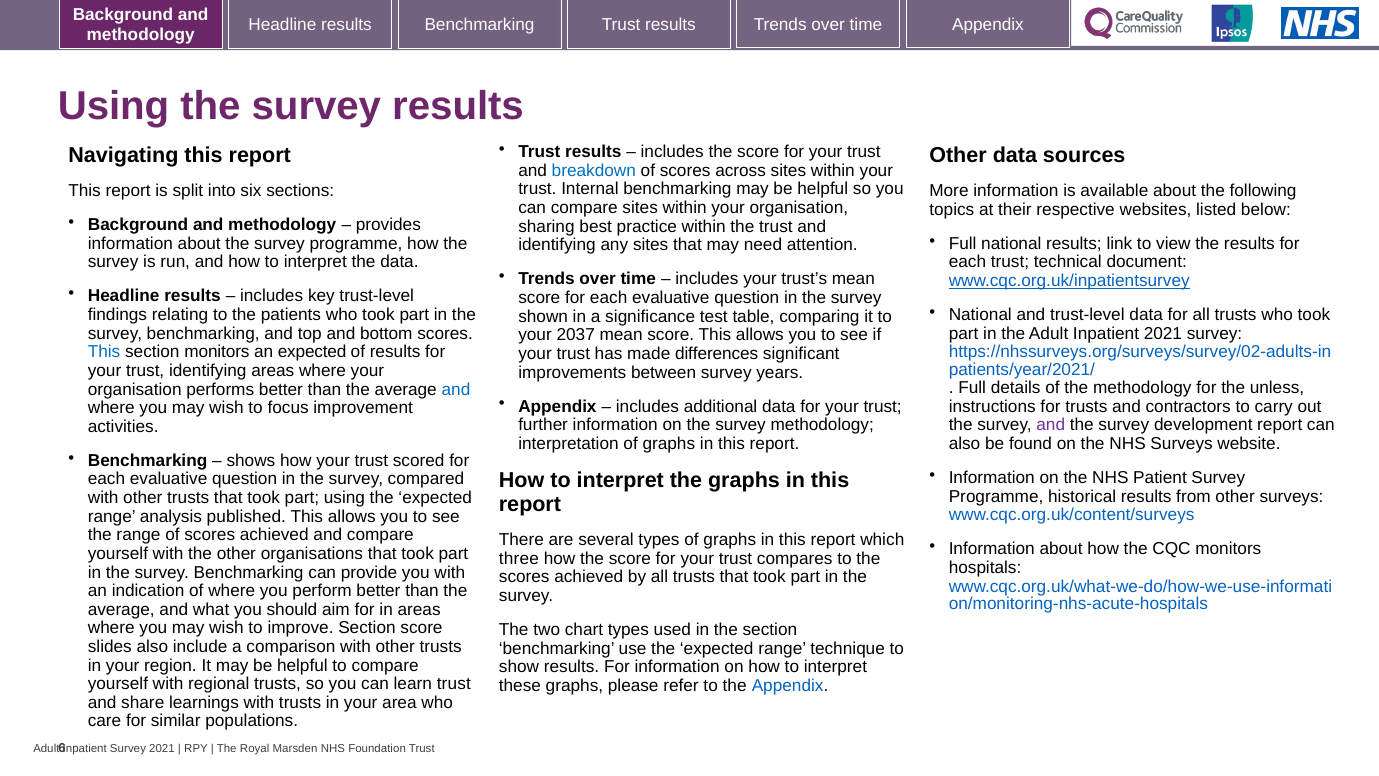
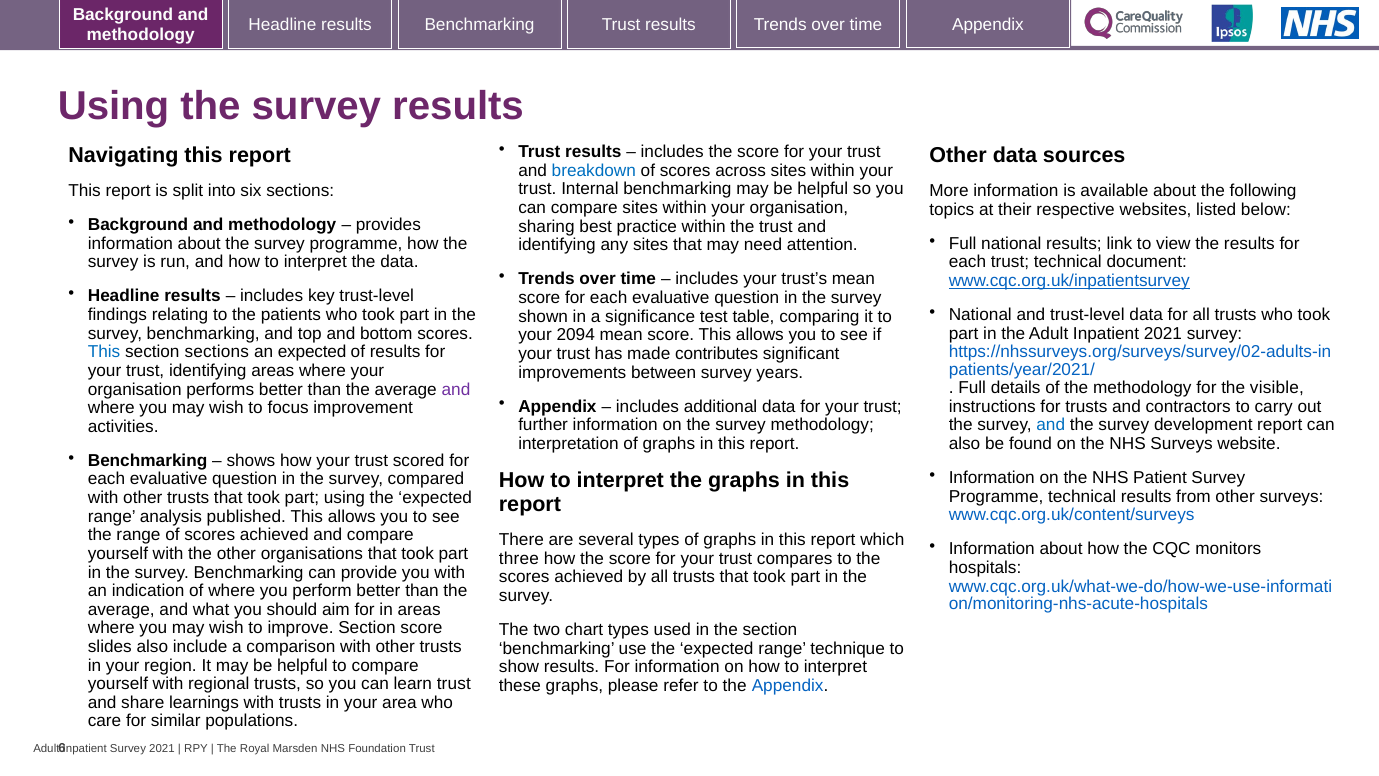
2037: 2037 -> 2094 (576, 335)
section monitors: monitors -> sections (217, 352)
differences: differences -> contributes (717, 354)
unless: unless -> visible (1277, 388)
and colour: blue -> purple (456, 389)
and colour: purple -> blue (1051, 425)
Programme historical: historical -> technical (1082, 496)
